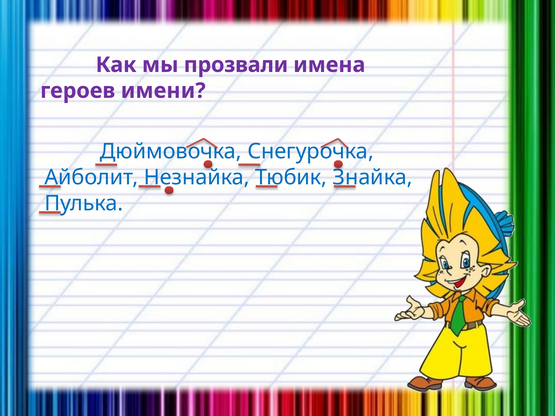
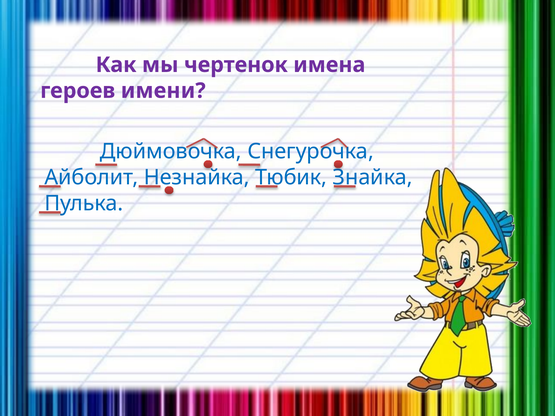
прозвали: прозвали -> чертенок (236, 65)
